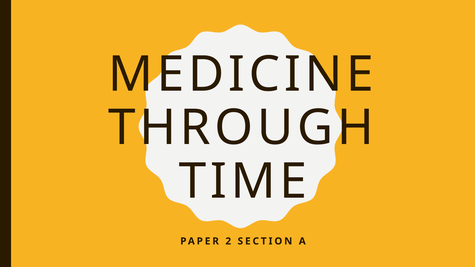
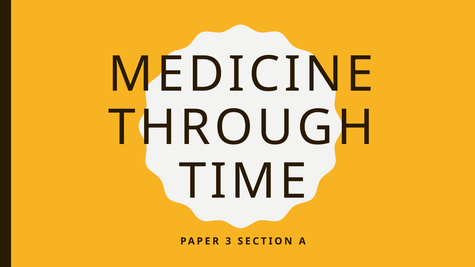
2: 2 -> 3 (228, 241)
